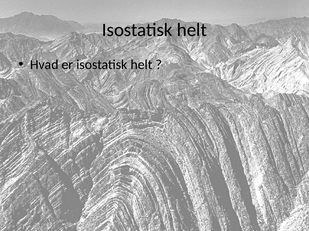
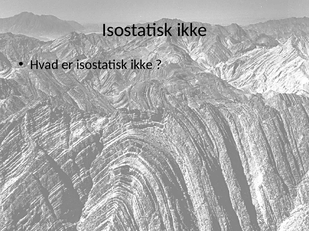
helt: helt -> ikke (192, 30)
er isostatisk helt: helt -> ikke (142, 65)
